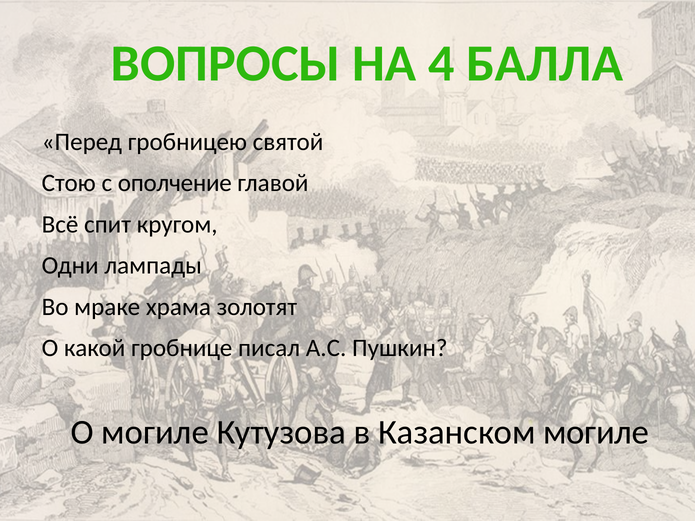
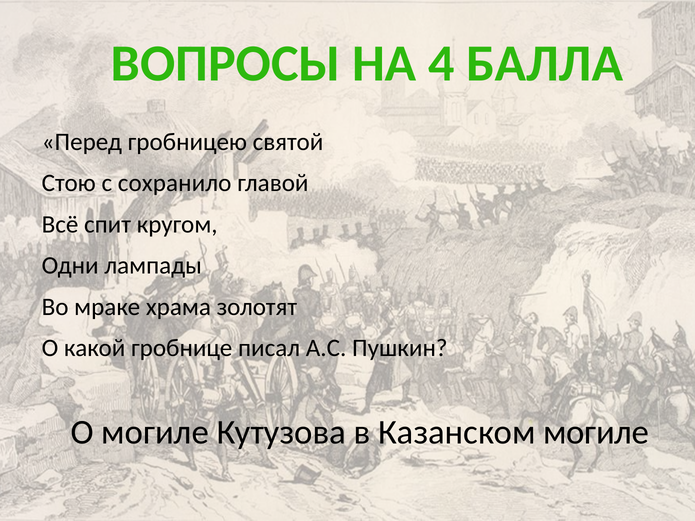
ополчение: ополчение -> сохранило (175, 183)
